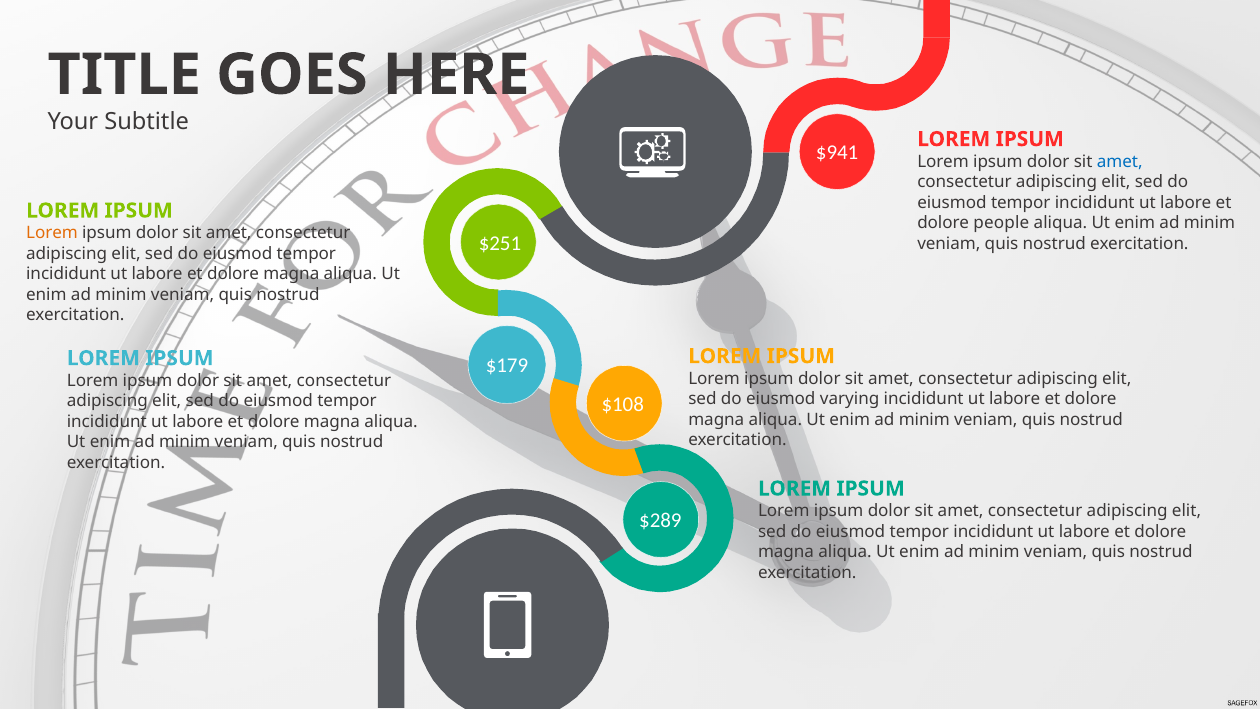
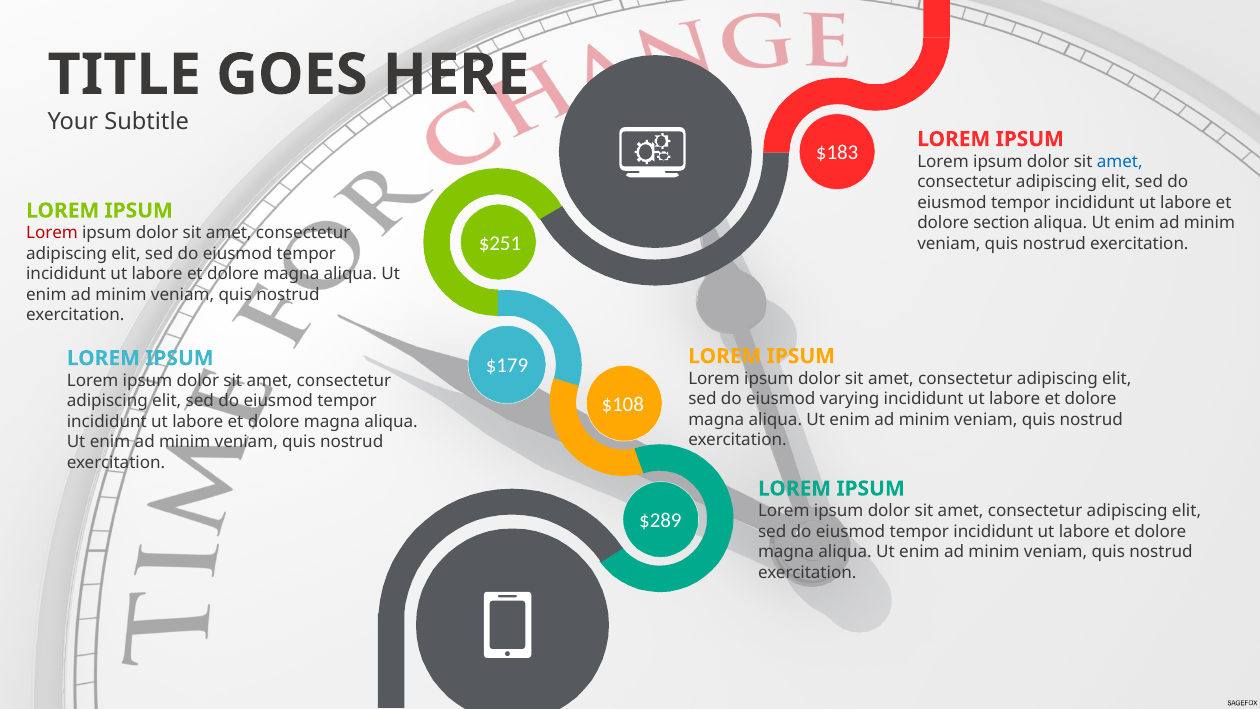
$941: $941 -> $183 (837, 152)
people: people -> section (1002, 223)
Lorem colour: orange -> red (52, 233)
